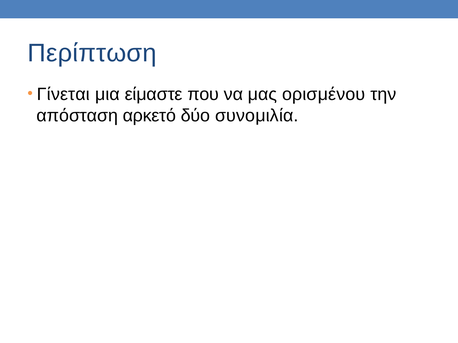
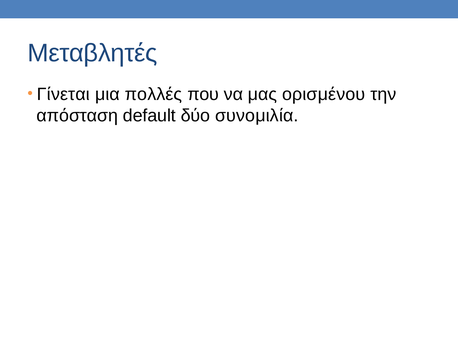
Περίπτωση: Περίπτωση -> Μεταβλητές (92, 53)
είμαστε: είμαστε -> πολλές (153, 94)
αρκετό: αρκετό -> default (149, 116)
